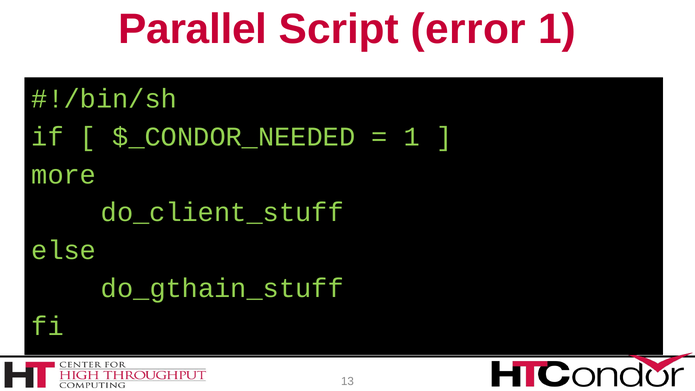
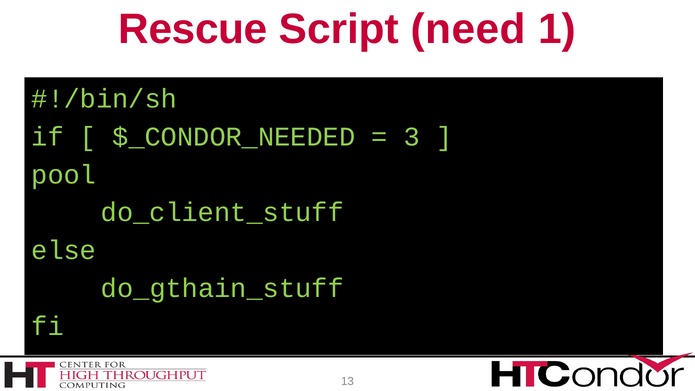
Parallel: Parallel -> Rescue (193, 29)
error: error -> need (468, 29)
1: 1 -> 3 (412, 137)
more: more -> pool (64, 175)
